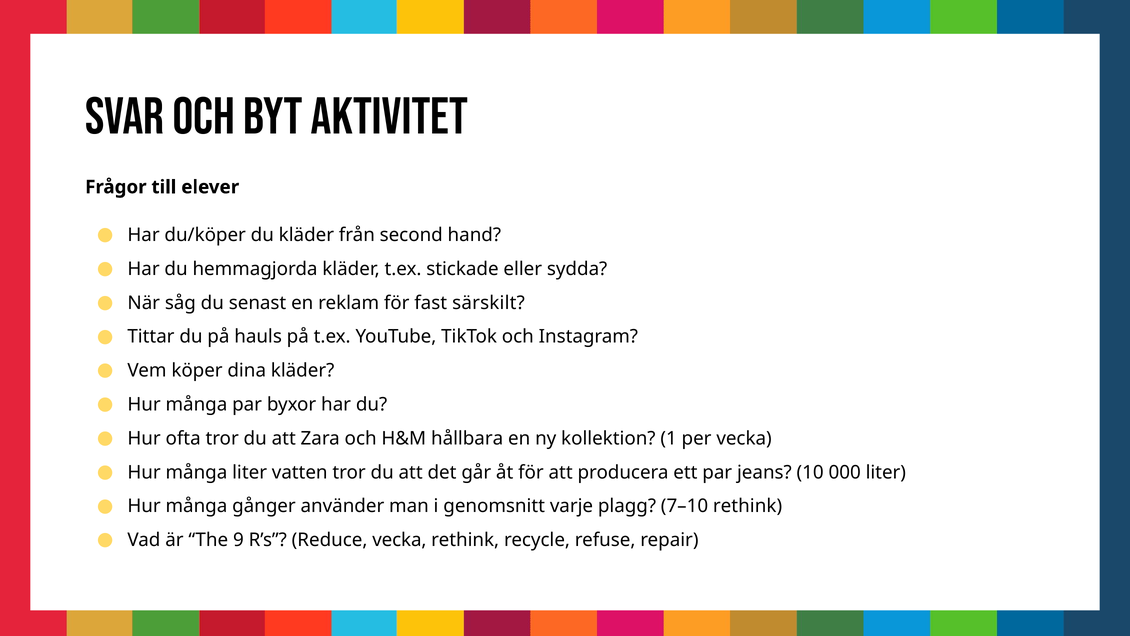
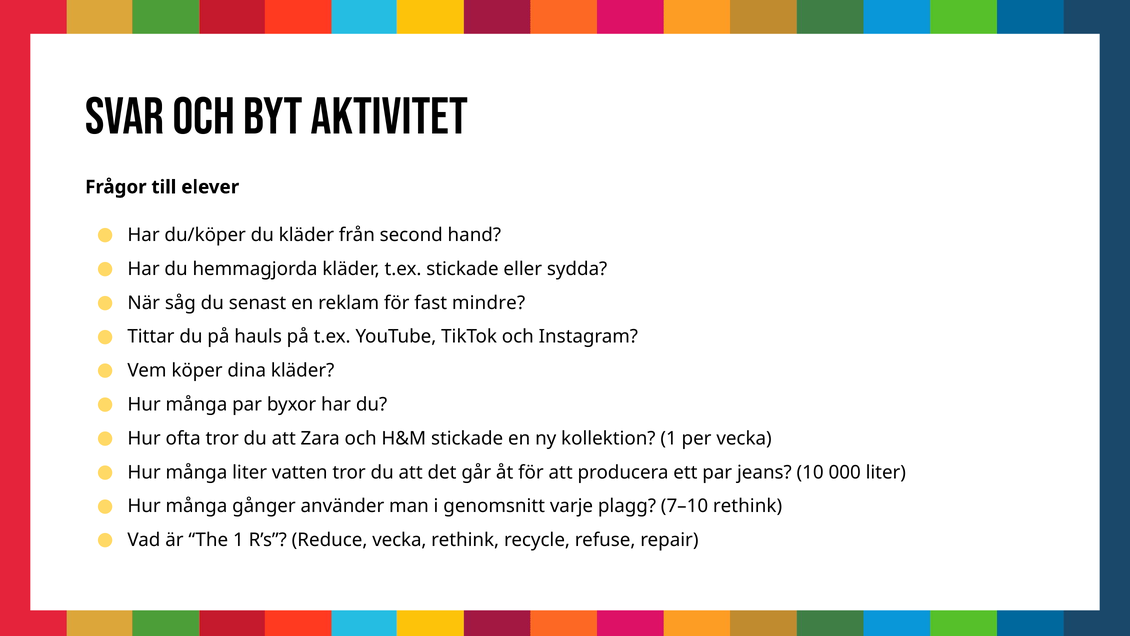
särskilt: särskilt -> mindre (489, 303)
H&M hållbara: hållbara -> stickade (467, 438)
The 9: 9 -> 1 (238, 540)
